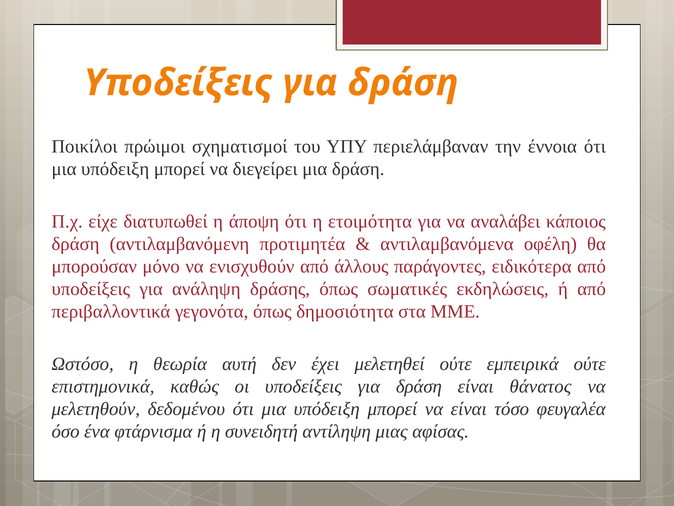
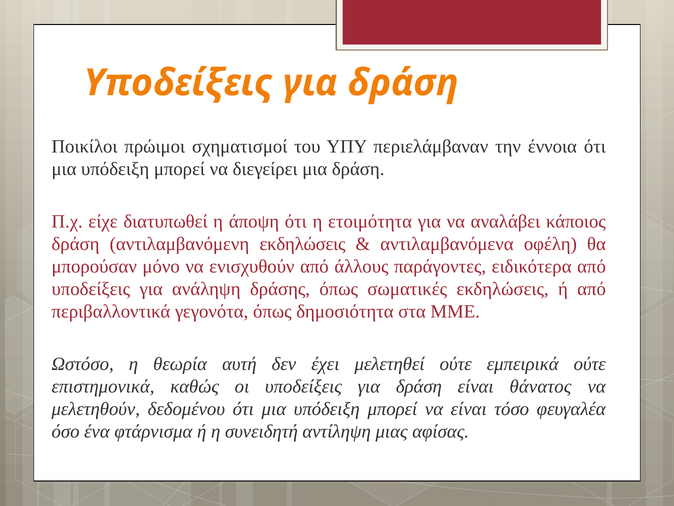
αντιλαμβανόμενη προτιμητέα: προτιμητέα -> εκδηλώσεις (303, 244)
